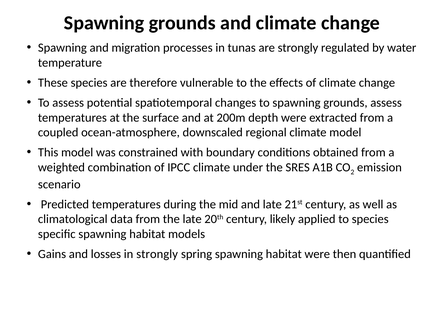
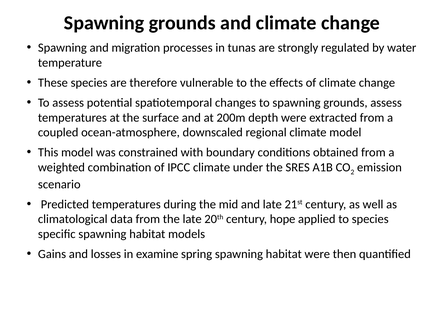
likely: likely -> hope (283, 219)
in strongly: strongly -> examine (157, 254)
